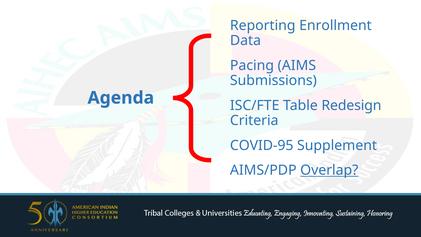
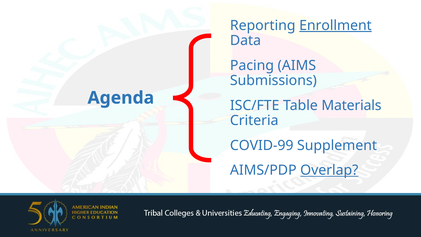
Enrollment underline: none -> present (335, 25)
Redesign: Redesign -> Materials (351, 105)
COVID-95: COVID-95 -> COVID-99 (262, 145)
